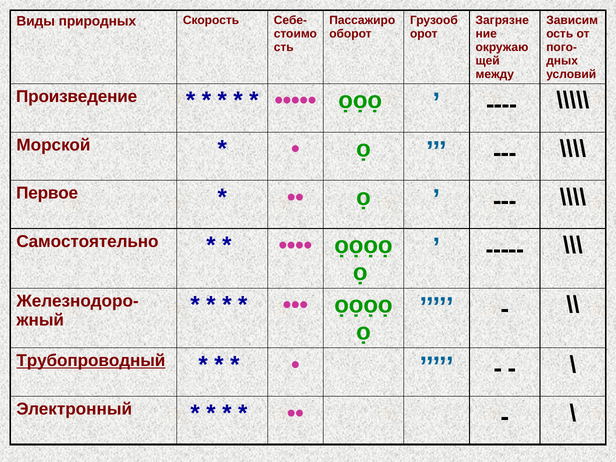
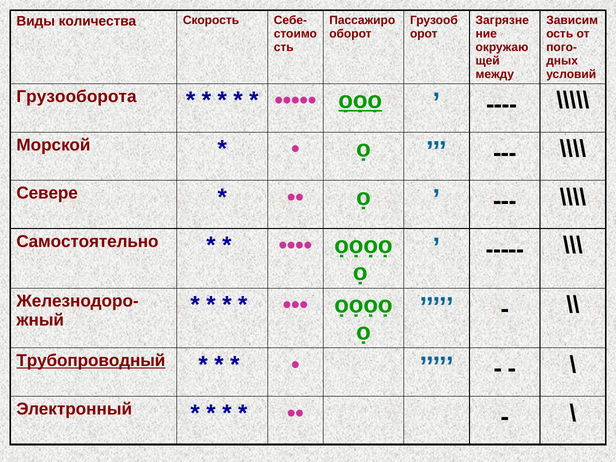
природных: природных -> количества (97, 21)
Произведение: Произведение -> Грузооборота (77, 97)
ọọọ underline: none -> present (360, 101)
Первое: Первое -> Севере (47, 193)
